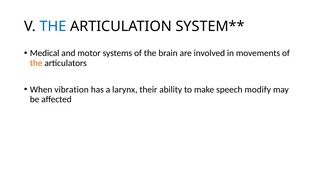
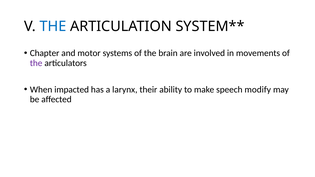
Medical: Medical -> Chapter (45, 53)
the colour: orange -> purple (36, 63)
vibration: vibration -> impacted (72, 90)
